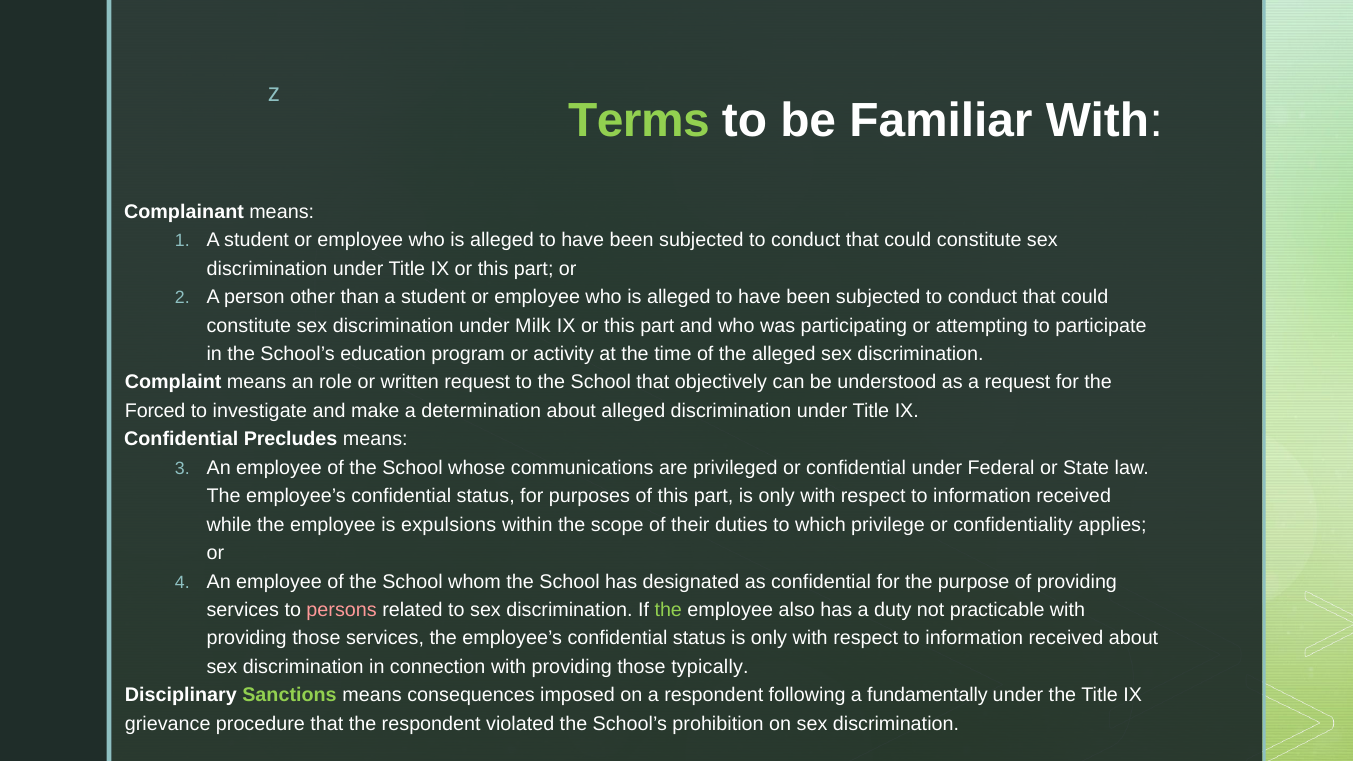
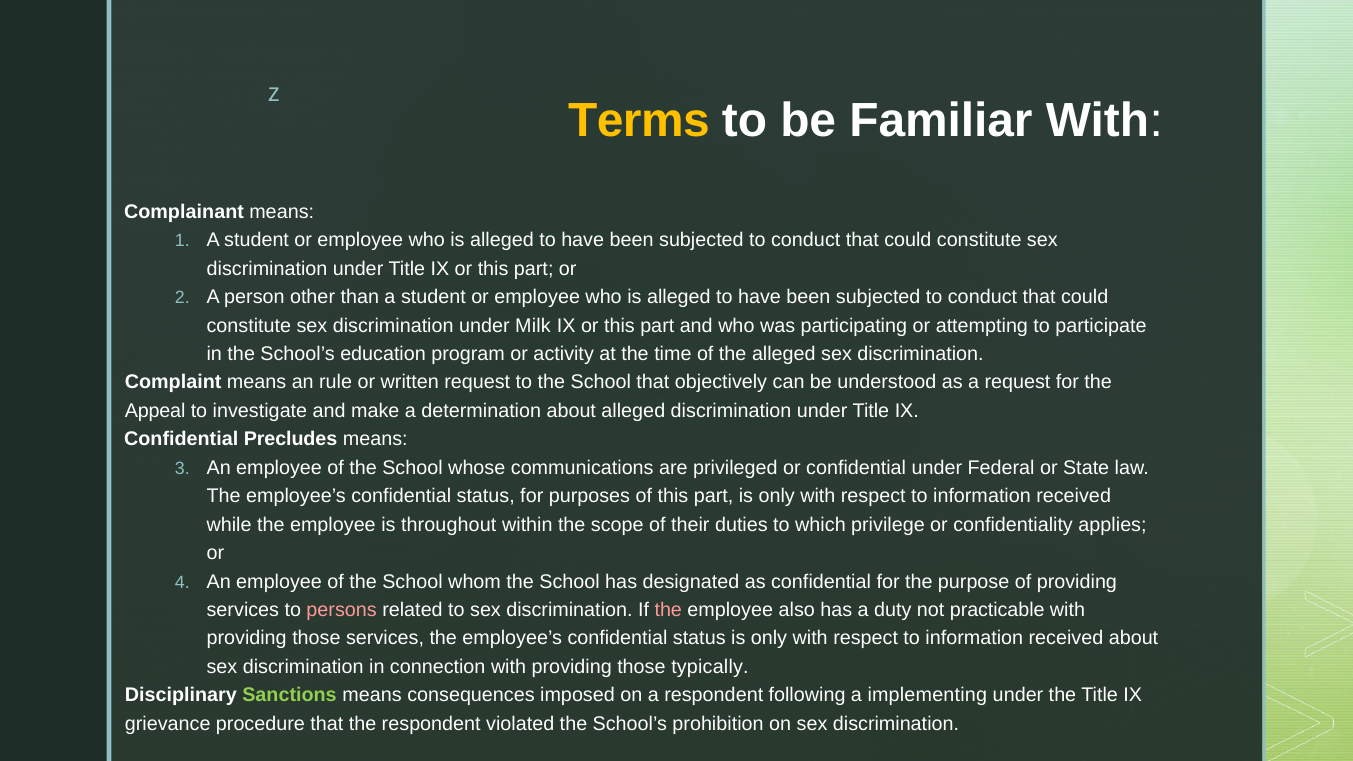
Terms colour: light green -> yellow (639, 120)
role: role -> rule (336, 382)
Forced: Forced -> Appeal (155, 411)
expulsions: expulsions -> throughout (449, 525)
the colour: light green -> pink (668, 610)
fundamentally: fundamentally -> implementing (927, 695)
